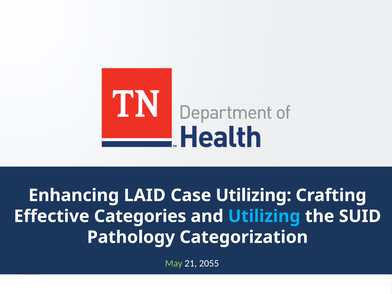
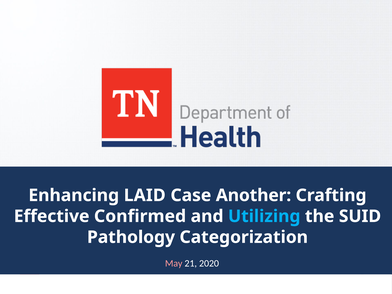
Case Utilizing: Utilizing -> Another (254, 195)
Categories: Categories -> Confirmed (140, 216)
May colour: light green -> pink (174, 263)
2055: 2055 -> 2020 (209, 263)
